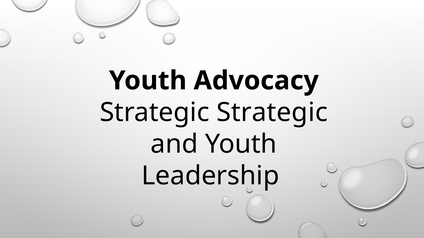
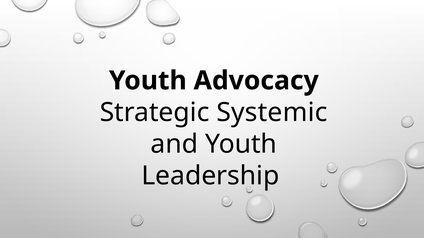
Strategic Strategic: Strategic -> Systemic (272, 113)
